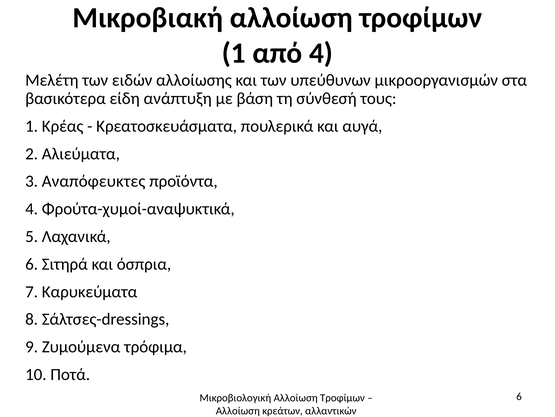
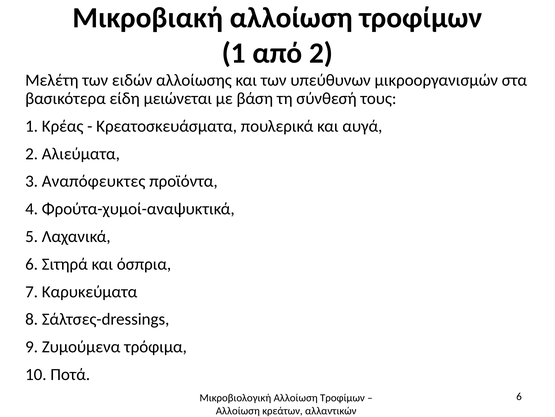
από 4: 4 -> 2 (321, 53)
ανάπτυξη: ανάπτυξη -> μειώνεται (178, 98)
